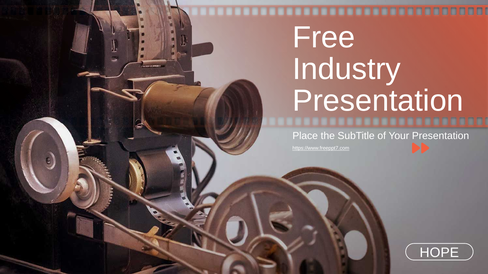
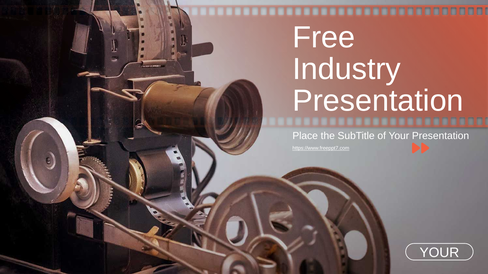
HOPE: HOPE -> YOUR (439, 253)
